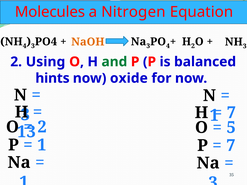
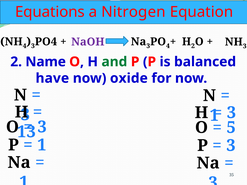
Molecules: Molecules -> Equations (50, 12)
NaOH colour: orange -> purple (88, 42)
Using: Using -> Name (46, 62)
hints: hints -> have (52, 78)
7: 7 -> 3 (231, 113)
2: 2 -> 3 (42, 127)
7: 7 -> 3 (231, 146)
